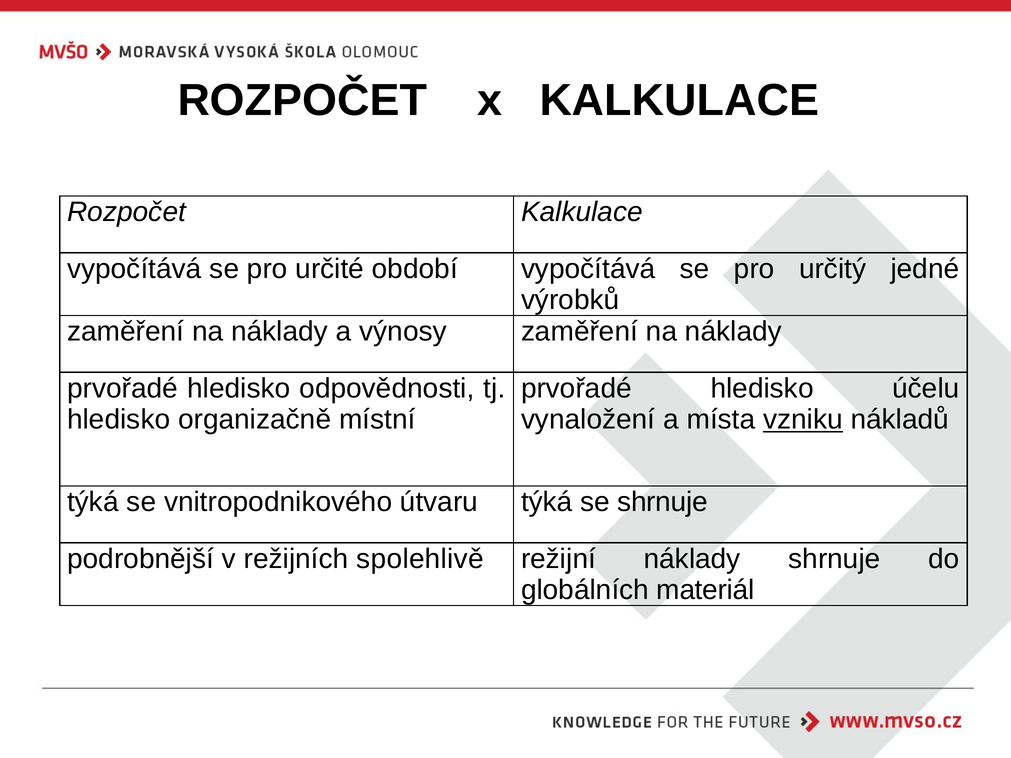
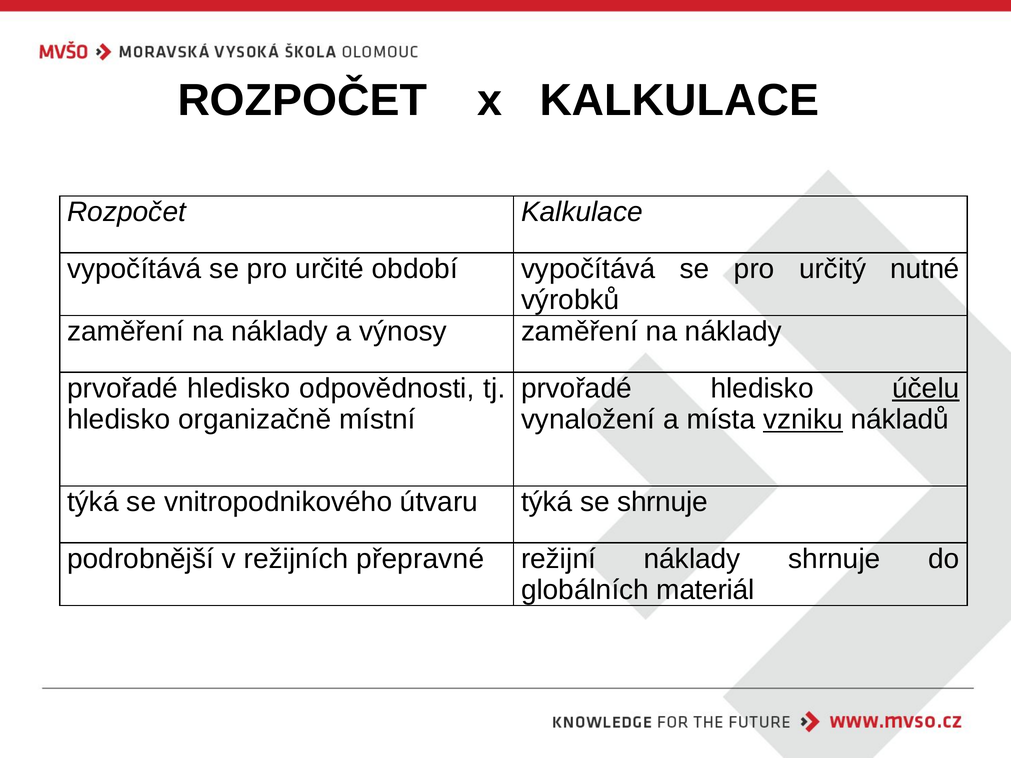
jedné: jedné -> nutné (925, 269)
účelu underline: none -> present (926, 389)
spolehlivě: spolehlivě -> přepravné (420, 559)
